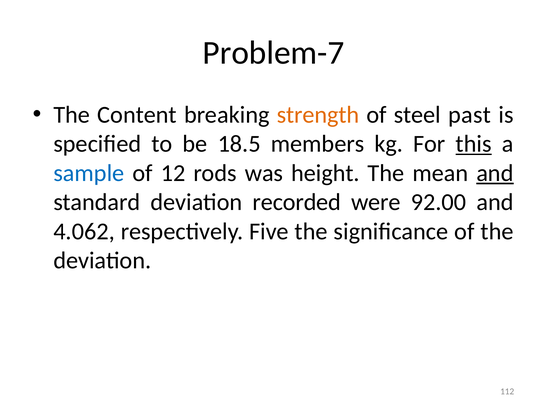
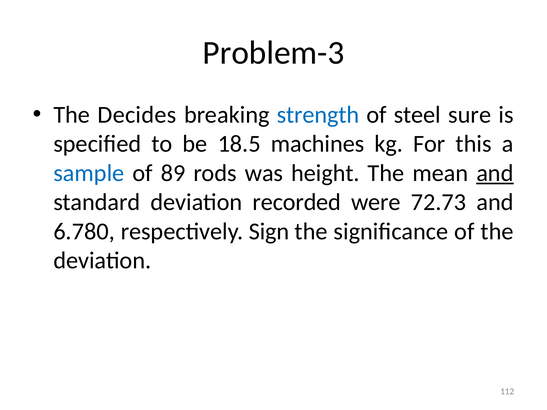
Problem-7: Problem-7 -> Problem-3 (273, 53)
Content: Content -> Decides (137, 115)
strength colour: orange -> blue (318, 115)
past: past -> sure (470, 115)
members: members -> machines (318, 144)
this underline: present -> none (474, 144)
12: 12 -> 89 (173, 173)
92.00: 92.00 -> 72.73 (439, 202)
4.062: 4.062 -> 6.780 (84, 231)
Five: Five -> Sign (269, 231)
